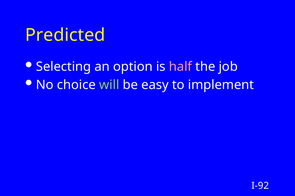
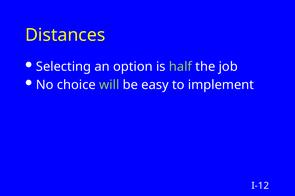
Predicted: Predicted -> Distances (65, 35)
half colour: pink -> light green (180, 67)
I-92: I-92 -> I-12 (260, 186)
